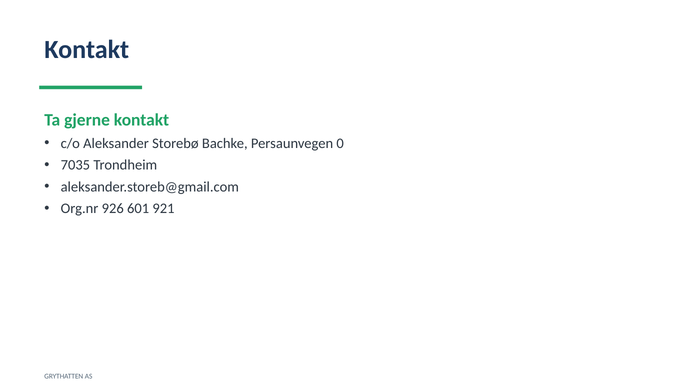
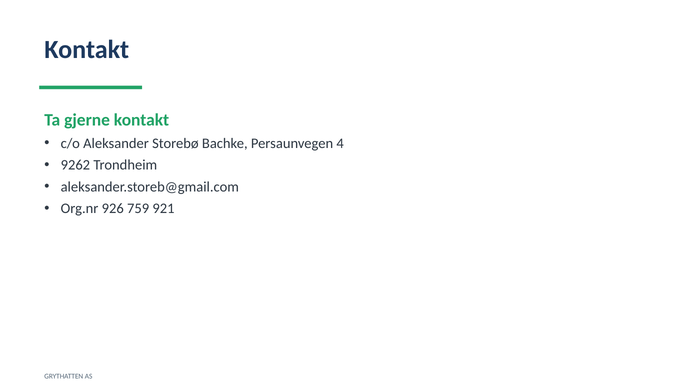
0: 0 -> 4 (340, 143)
7035: 7035 -> 9262 (75, 165)
601: 601 -> 759 (138, 209)
